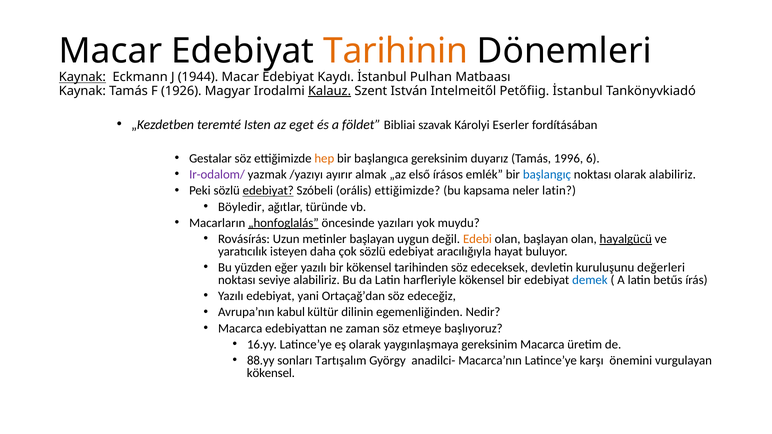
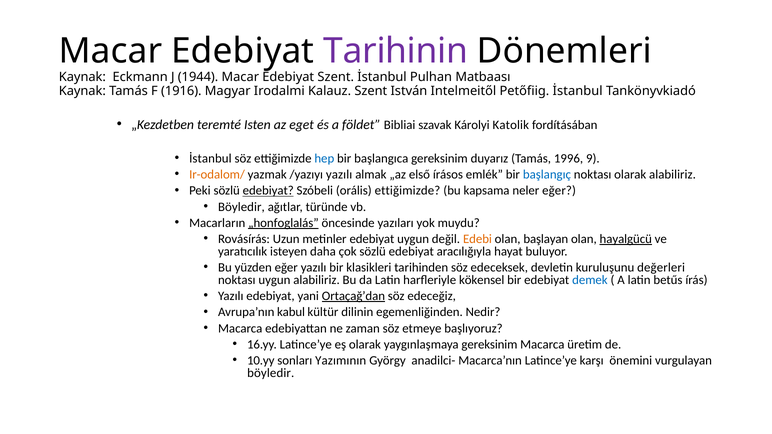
Tarihinin colour: orange -> purple (396, 51)
Kaynak underline: present -> none (82, 77)
Edebiyat Kaydı: Kaydı -> Szent (336, 77)
1926: 1926 -> 1916 (181, 91)
Kalauz underline: present -> none (330, 91)
Eserler: Eserler -> Katolik (511, 125)
Gestalar: Gestalar -> İstanbul (210, 159)
hep colour: orange -> blue (324, 159)
6: 6 -> 9 (593, 159)
Ir-odalom/ colour: purple -> orange (217, 175)
/yazıyı ayırır: ayırır -> yazılı (339, 175)
neler latin: latin -> eğer (559, 191)
metinler başlayan: başlayan -> edebiyat (372, 239)
bir kökensel: kökensel -> klasikleri (369, 268)
noktası seviye: seviye -> uygun (274, 280)
Ortaçağ’dan underline: none -> present (353, 296)
88.yy: 88.yy -> 10.yy (261, 361)
Tartışalım: Tartışalım -> Yazımının (341, 361)
kökensel: kökensel -> böyledir (271, 373)
